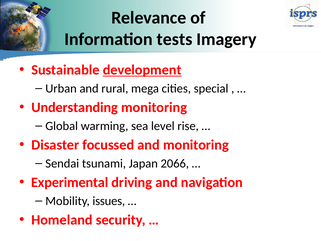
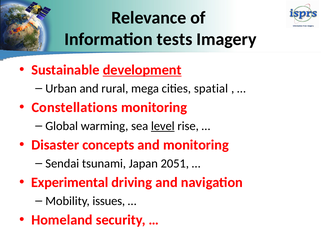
special: special -> spatial (211, 88)
Understanding: Understanding -> Constellations (75, 107)
level underline: none -> present (163, 126)
focussed: focussed -> concepts (108, 145)
2066: 2066 -> 2051 (175, 163)
